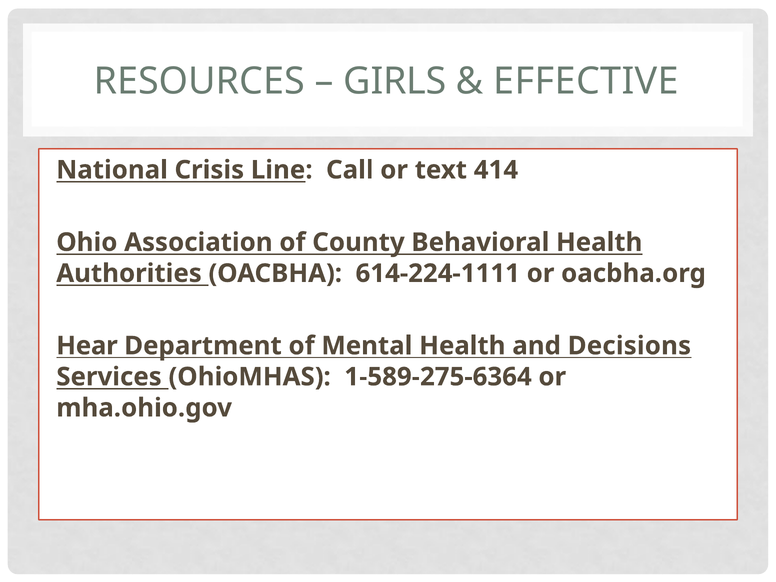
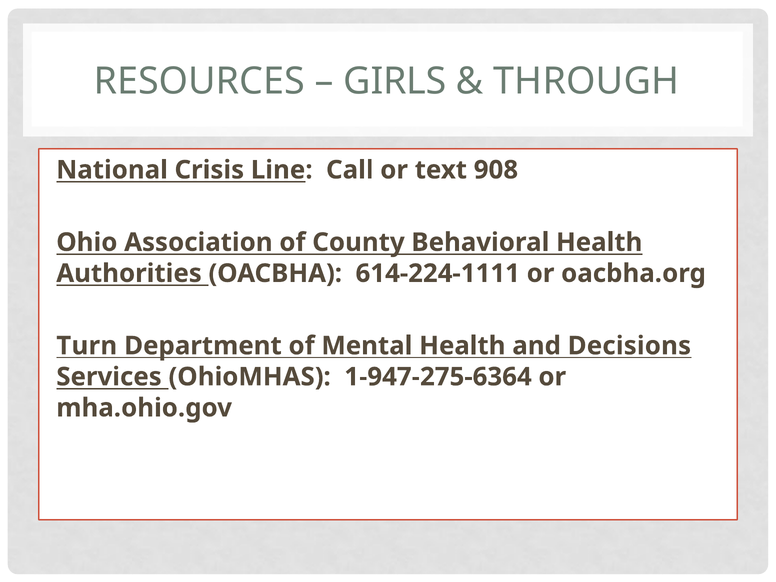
EFFECTIVE: EFFECTIVE -> THROUGH (586, 81)
414: 414 -> 908 (496, 170)
Hear: Hear -> Turn (87, 346)
1-589-275-6364: 1-589-275-6364 -> 1-947-275-6364 (438, 377)
